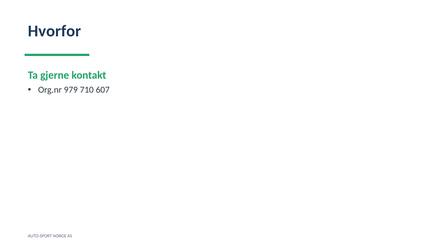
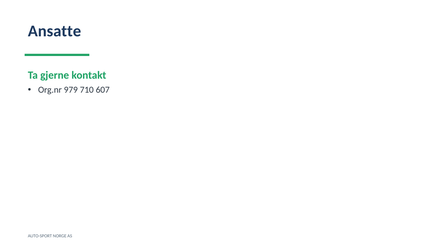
Hvorfor: Hvorfor -> Ansatte (54, 31)
